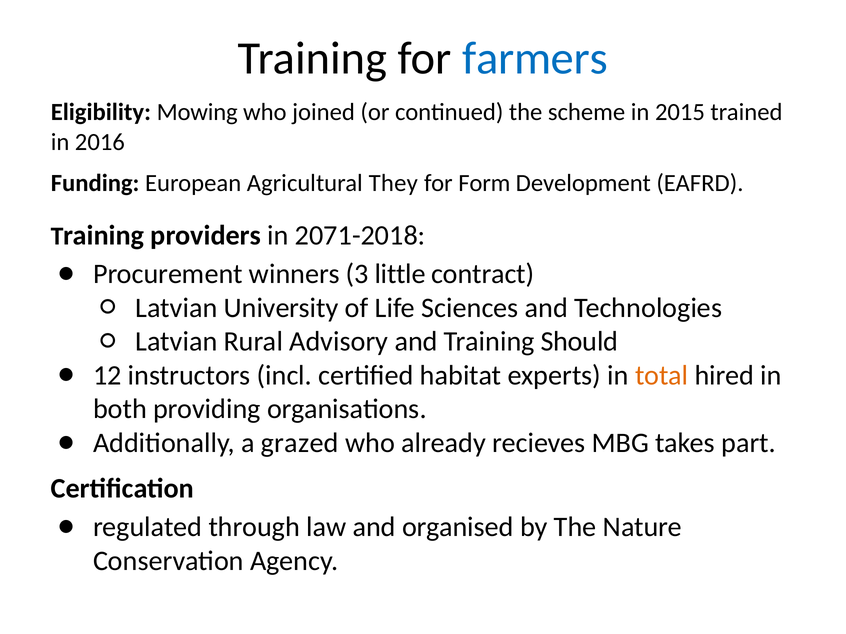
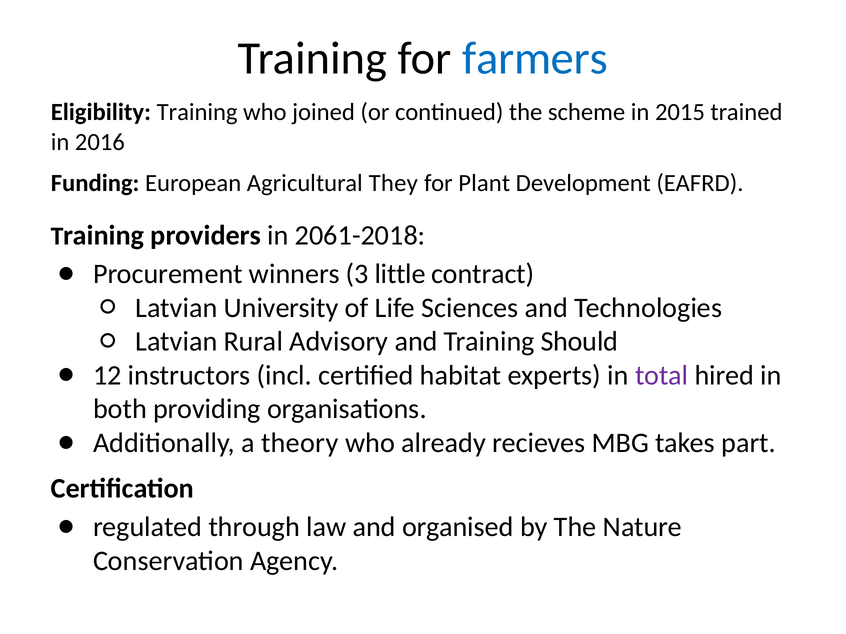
Eligibility Mowing: Mowing -> Training (197, 112)
Form: Form -> Plant (484, 183)
2071-2018: 2071-2018 -> 2061-2018 (360, 236)
total colour: orange -> purple (662, 376)
grazed: grazed -> theory (300, 443)
